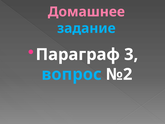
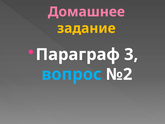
задание colour: light blue -> yellow (86, 28)
